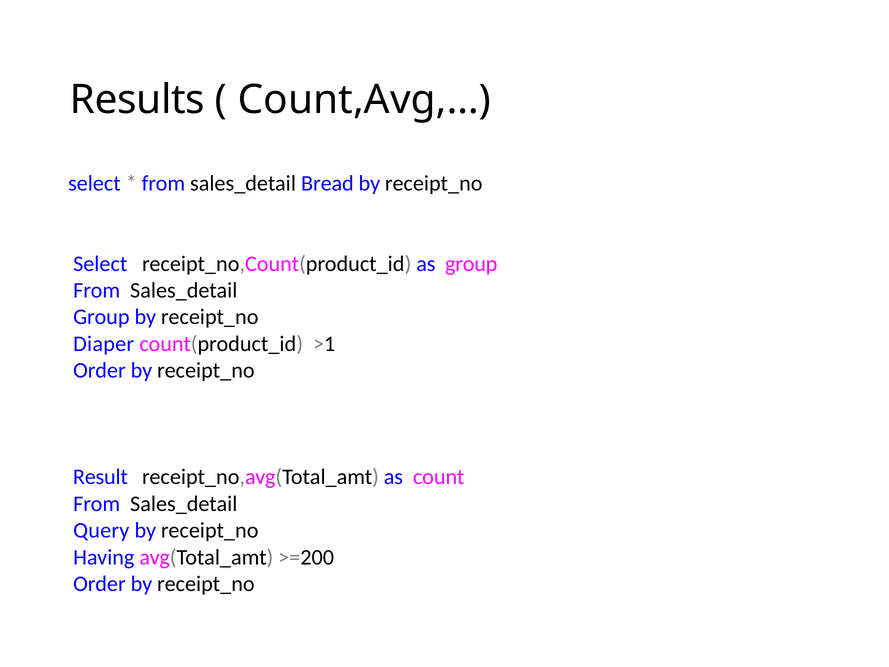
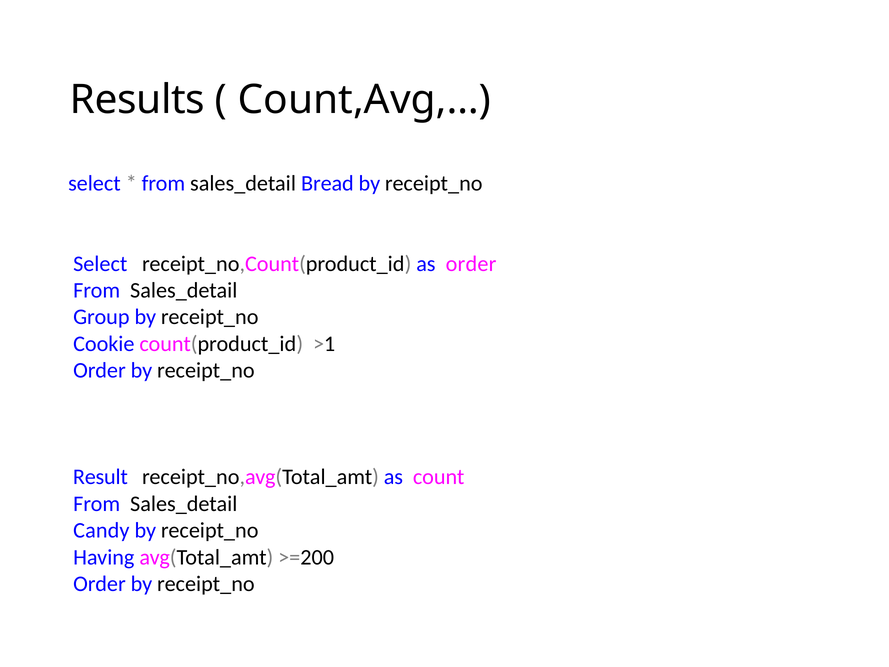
as group: group -> order (471, 264)
Diaper: Diaper -> Cookie (104, 344)
Query: Query -> Candy (101, 530)
